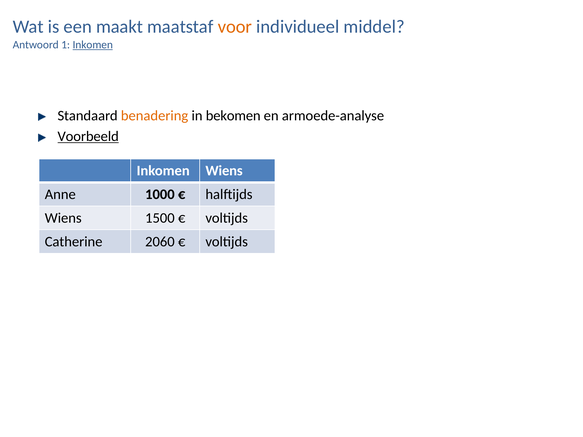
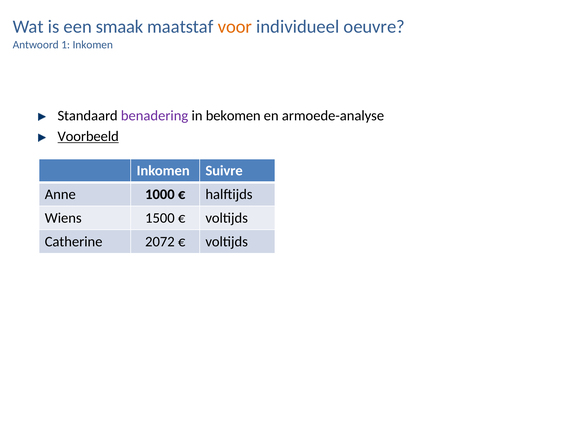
maakt: maakt -> smaak (120, 27)
middel: middel -> oeuvre (374, 27)
Inkomen underline: present -> none (93, 45)
benadering colour: orange -> purple (155, 116)
Inkomen Wiens: Wiens -> Suivre (224, 171)
2060: 2060 -> 2072 (160, 242)
